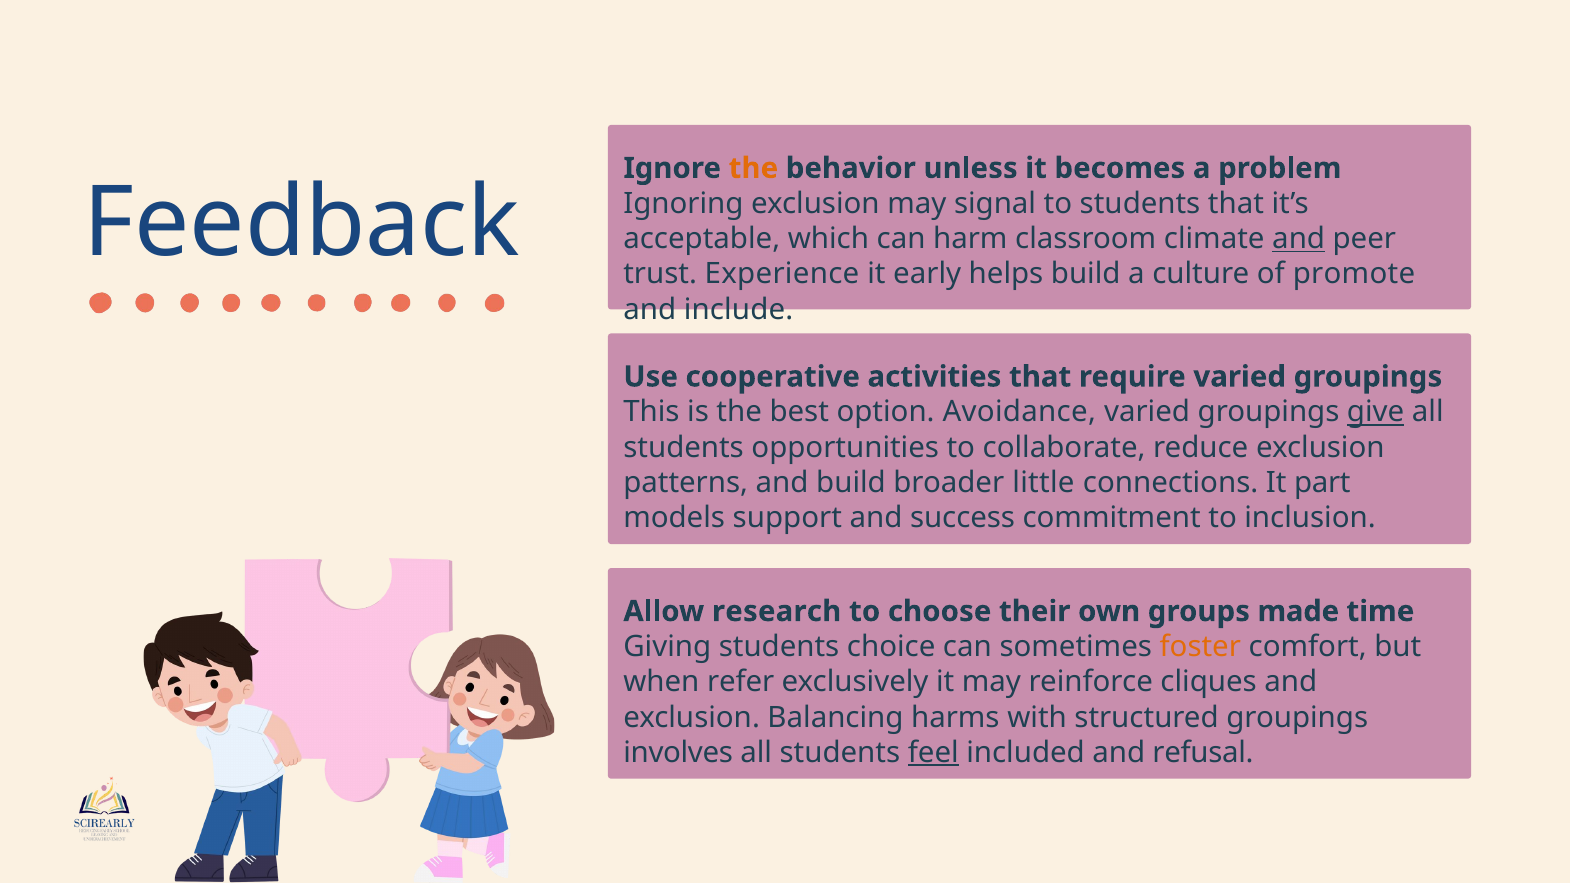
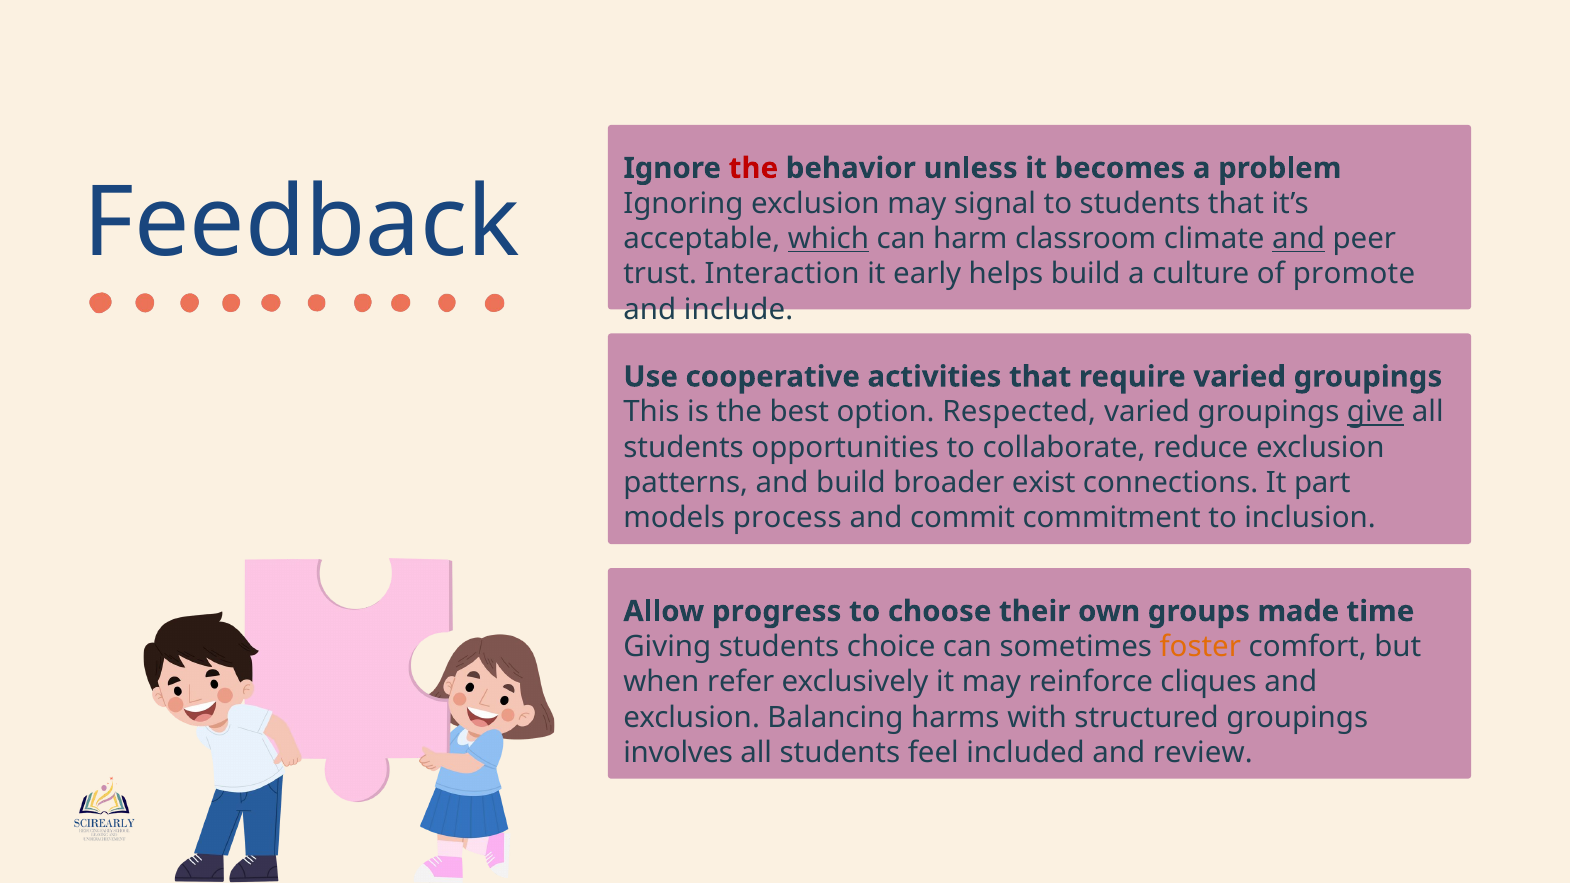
the colour: orange -> red (753, 168)
which underline: none -> present (828, 239)
Experience: Experience -> Interaction (782, 274)
Avoidance: Avoidance -> Respected (1019, 412)
little: little -> exist (1044, 483)
support: support -> process (787, 518)
success: success -> commit (963, 518)
research: research -> progress (777, 611)
feel underline: present -> none (933, 753)
refusal: refusal -> review (1203, 753)
